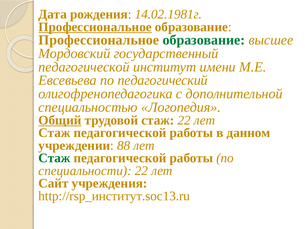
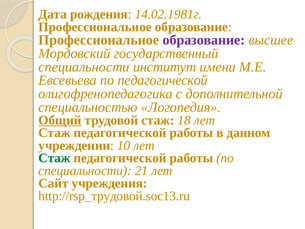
Профессиональное underline: present -> none (95, 27)
образование colour: green -> purple (204, 40)
педагогической: педагогической -> специальности (84, 67)
по педагогический: педагогический -> педагогической (163, 80)
стаж 22: 22 -> 18 (184, 120)
88: 88 -> 10 (124, 145)
специальности 22: 22 -> 21 (142, 171)
http://rsp_институт.soc13.ru: http://rsp_институт.soc13.ru -> http://rsp_трудовой.soc13.ru (114, 196)
